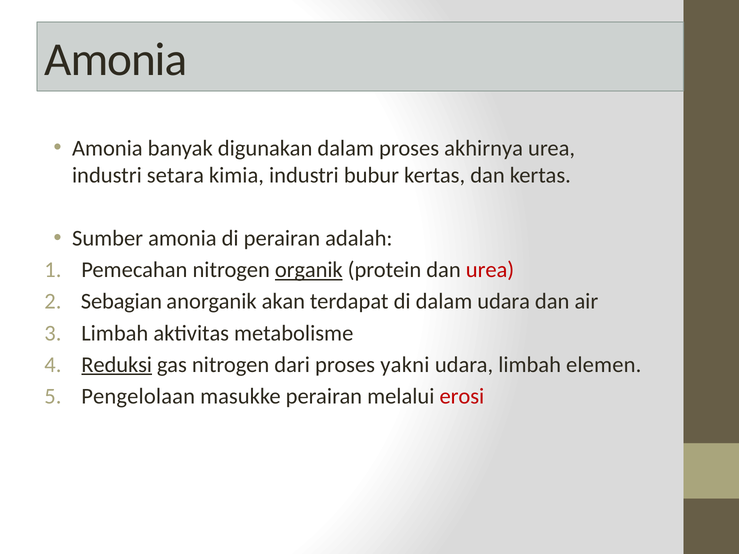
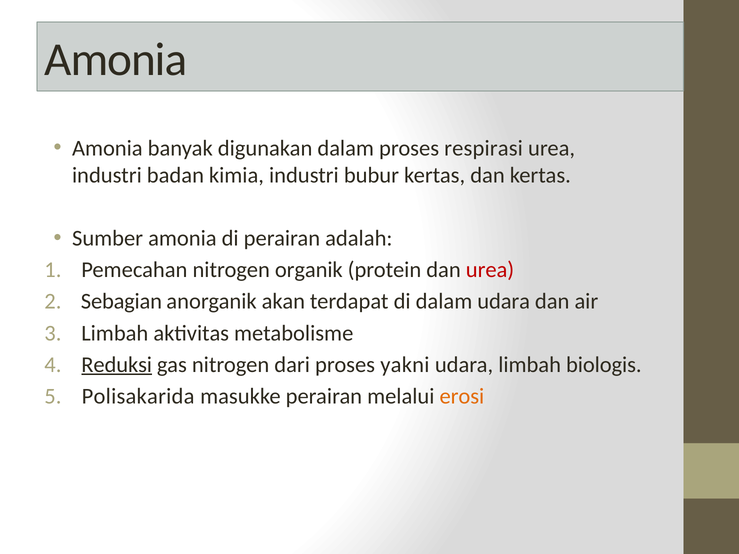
akhirnya: akhirnya -> respirasi (484, 148)
setara: setara -> badan (175, 175)
organik underline: present -> none (309, 270)
elemen: elemen -> biologis (604, 365)
Pengelolaan: Pengelolaan -> Polisakarida (138, 396)
erosi colour: red -> orange (462, 396)
